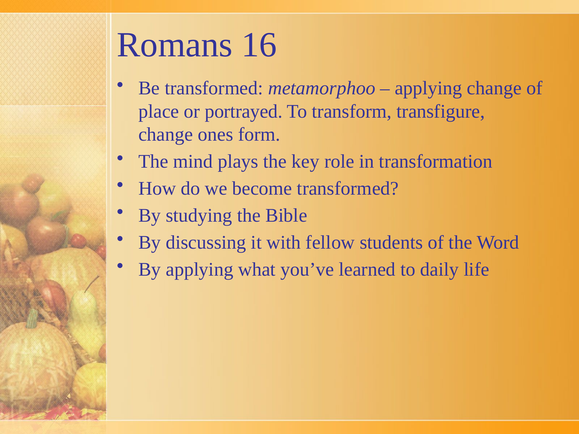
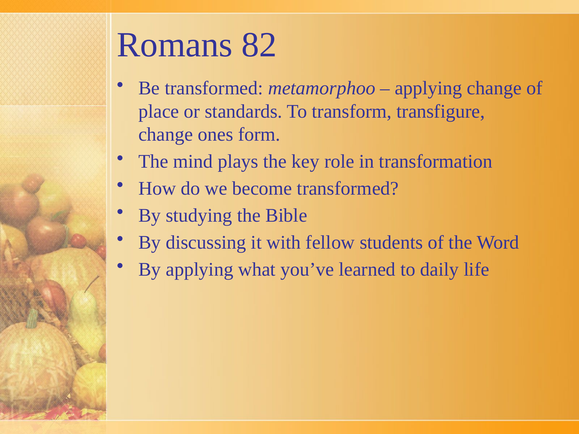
16: 16 -> 82 (259, 45)
portrayed: portrayed -> standards (244, 111)
